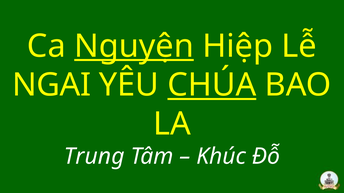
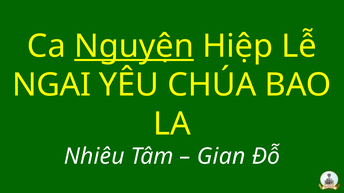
CHÚA underline: present -> none (212, 85)
Trung: Trung -> Nhiêu (94, 157)
Khúc: Khúc -> Gian (221, 157)
